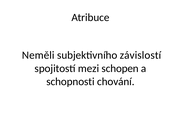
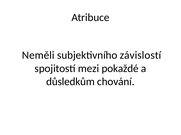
schopen: schopen -> pokaždé (120, 69)
schopnosti: schopnosti -> důsledkům (70, 82)
